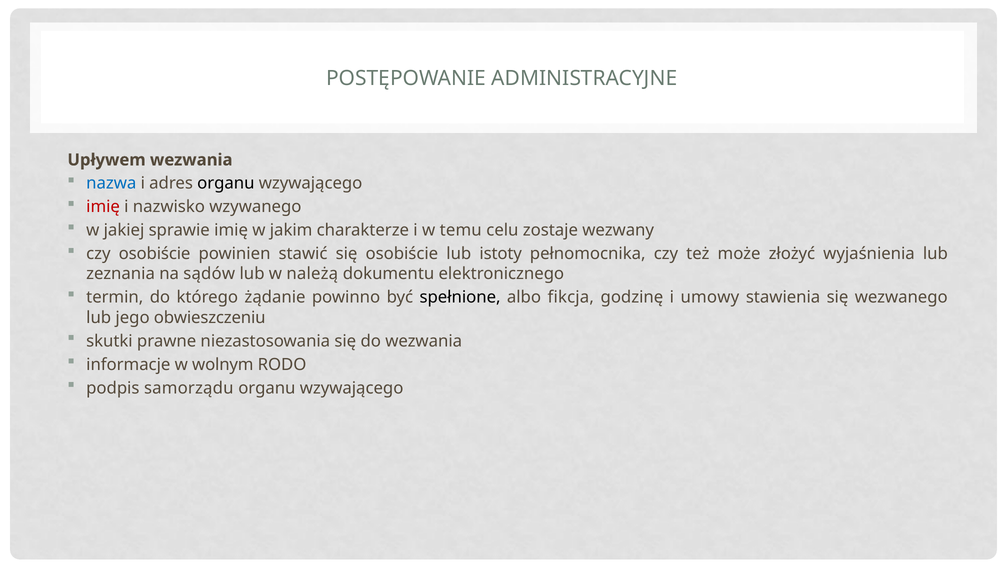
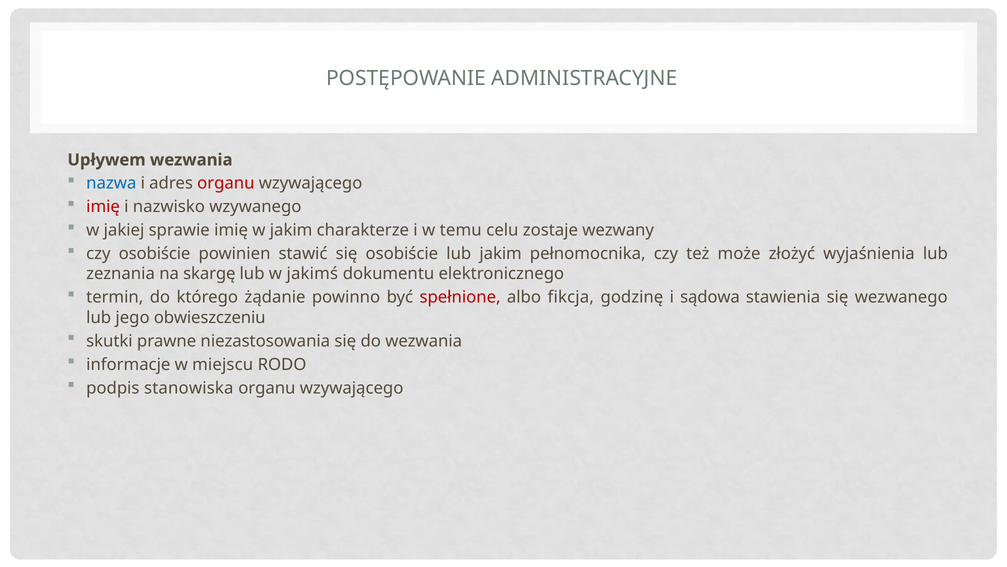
organu colour: black -> red (226, 183)
lub istoty: istoty -> jakim (501, 254)
sądów: sądów -> skargę (209, 274)
należą: należą -> jakimś (312, 274)
spełnione colour: black -> red (460, 297)
umowy: umowy -> sądowa (710, 297)
wolnym: wolnym -> miejscu (223, 364)
samorządu: samorządu -> stanowiska (189, 388)
